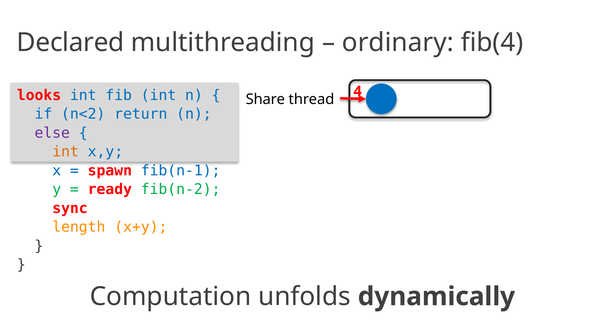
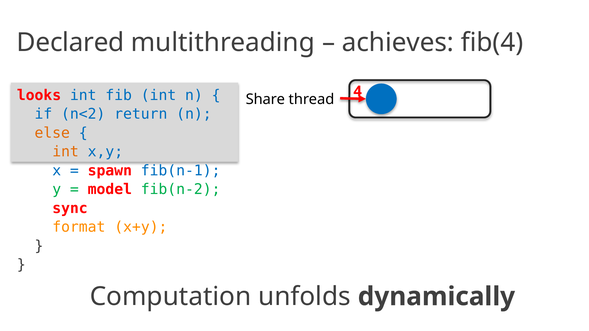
ordinary: ordinary -> achieves (398, 43)
else colour: purple -> orange (52, 133)
ready: ready -> model (110, 190)
length: length -> format (79, 227)
